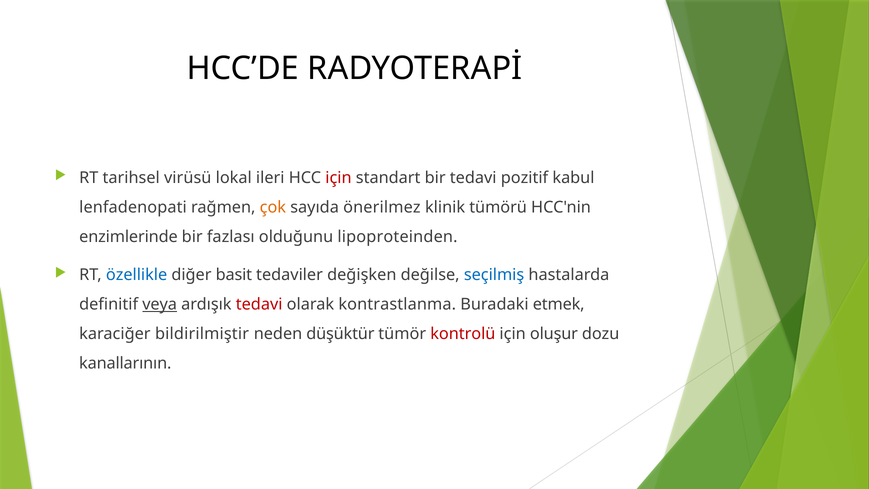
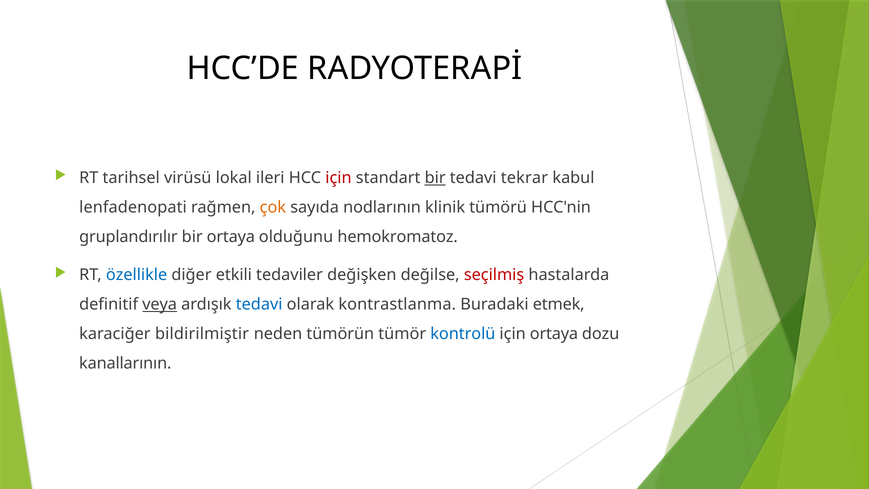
bir underline: none -> present (435, 178)
pozitif: pozitif -> tekrar (524, 178)
önerilmez: önerilmez -> nodlarının (382, 207)
enzimlerinde: enzimlerinde -> gruplandırılır (128, 237)
bir fazlası: fazlası -> ortaya (231, 237)
lipoproteinden: lipoproteinden -> hemokromatoz (398, 237)
basit: basit -> etkili (234, 275)
seçilmiş colour: blue -> red (494, 275)
tedavi colour: red -> blue (259, 304)
düşüktür: düşüktür -> tümörün (340, 334)
kontrolü colour: red -> blue (463, 334)
için oluşur: oluşur -> ortaya (554, 334)
